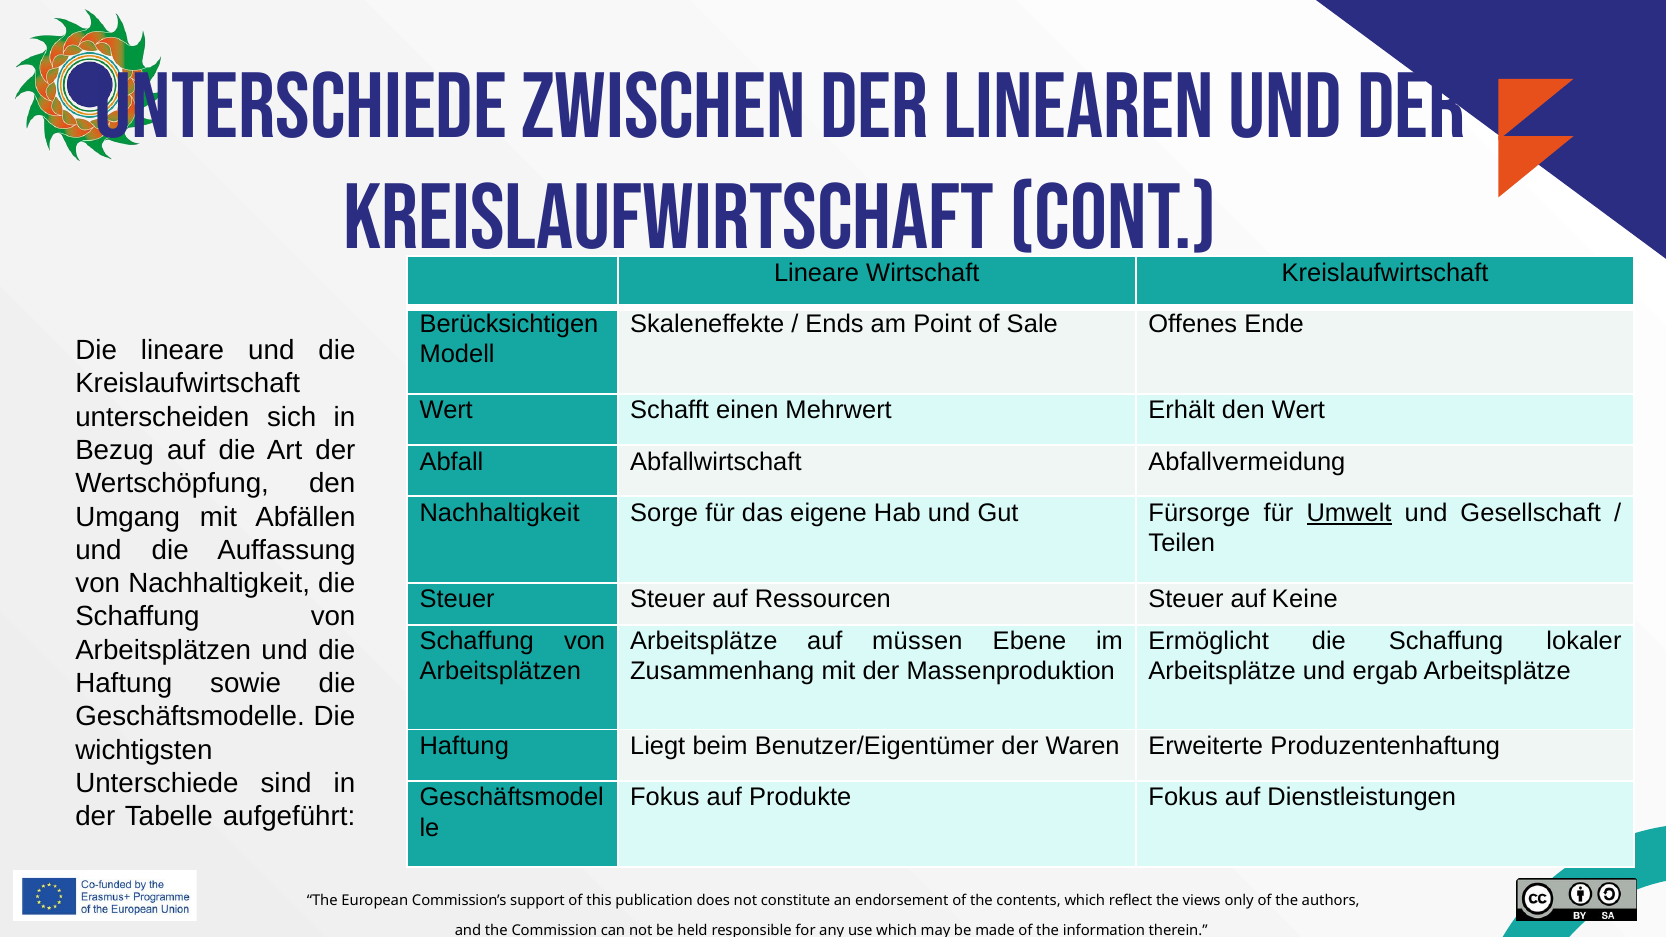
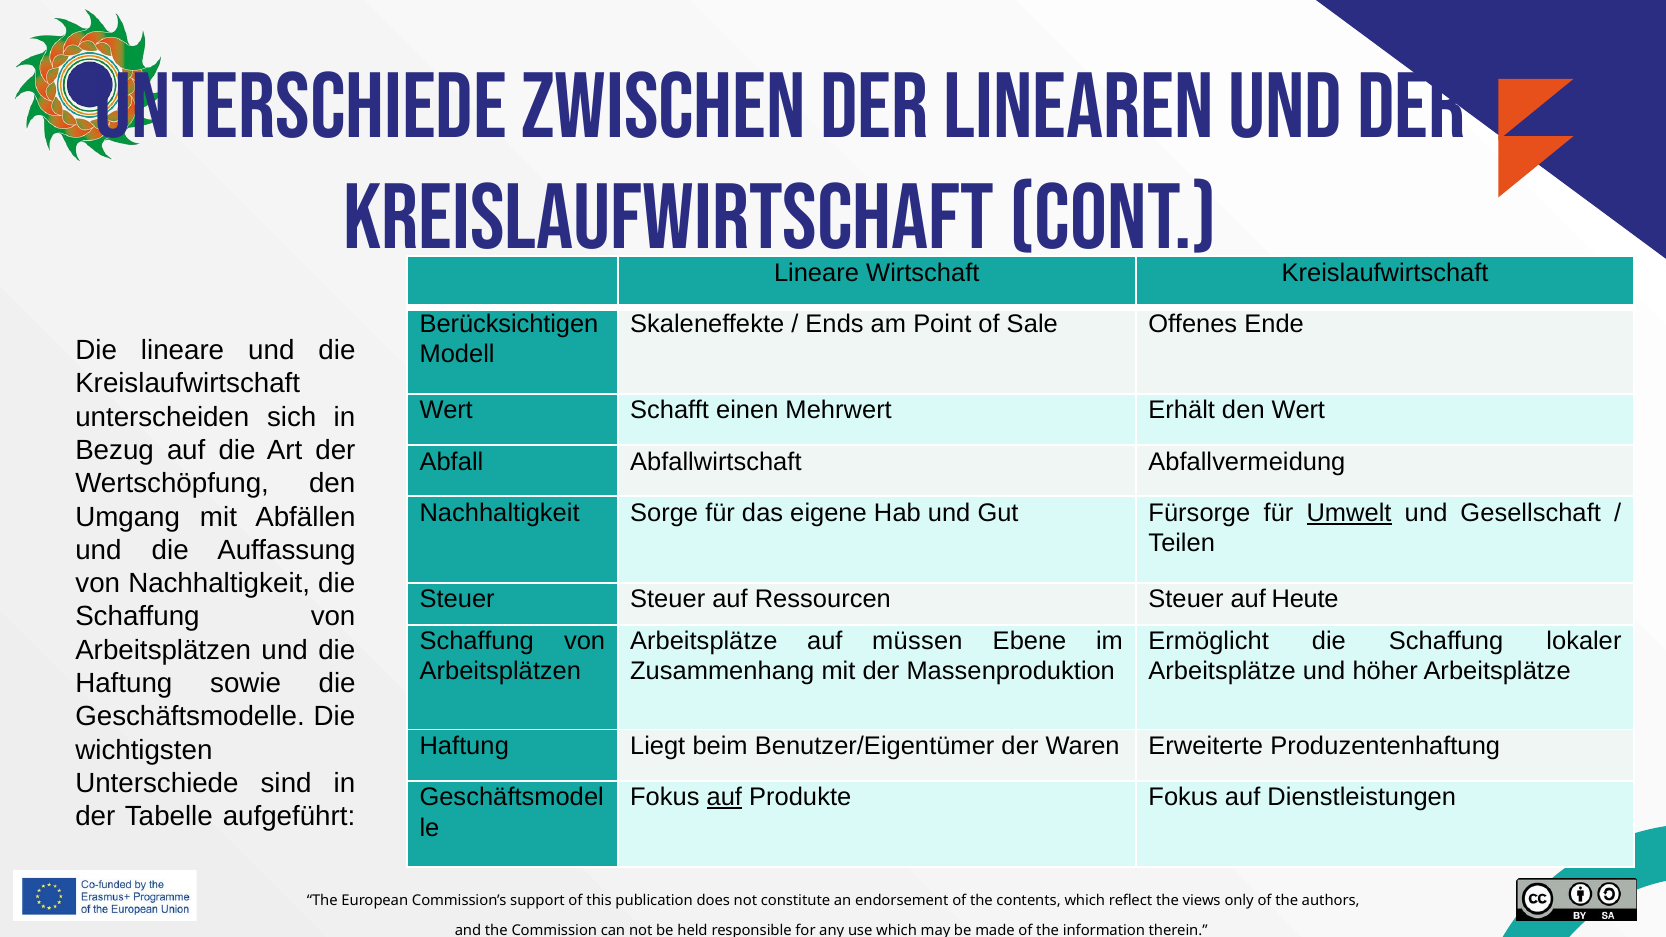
Keine: Keine -> Heute (1305, 600)
ergab: ergab -> höher (1385, 672)
auf underline: none -> present (724, 797)
